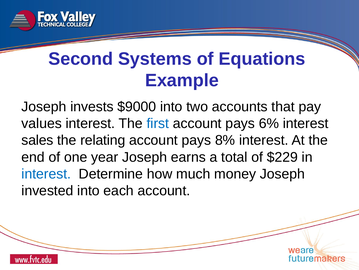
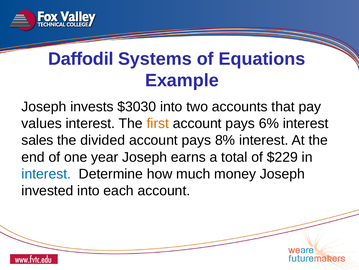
Second: Second -> Daffodil (81, 59)
$9000: $9000 -> $3030 (137, 106)
first colour: blue -> orange (158, 123)
relating: relating -> divided (103, 140)
